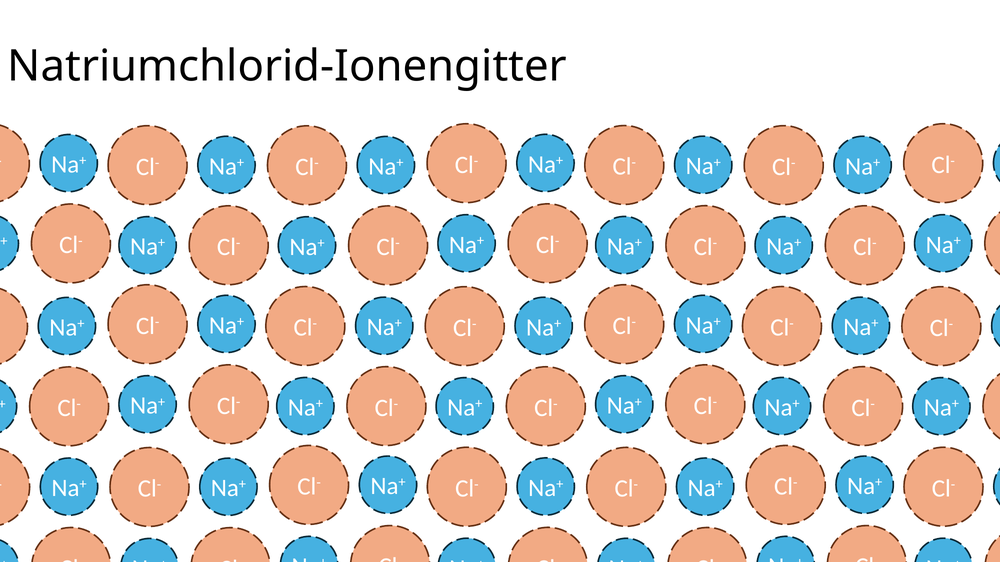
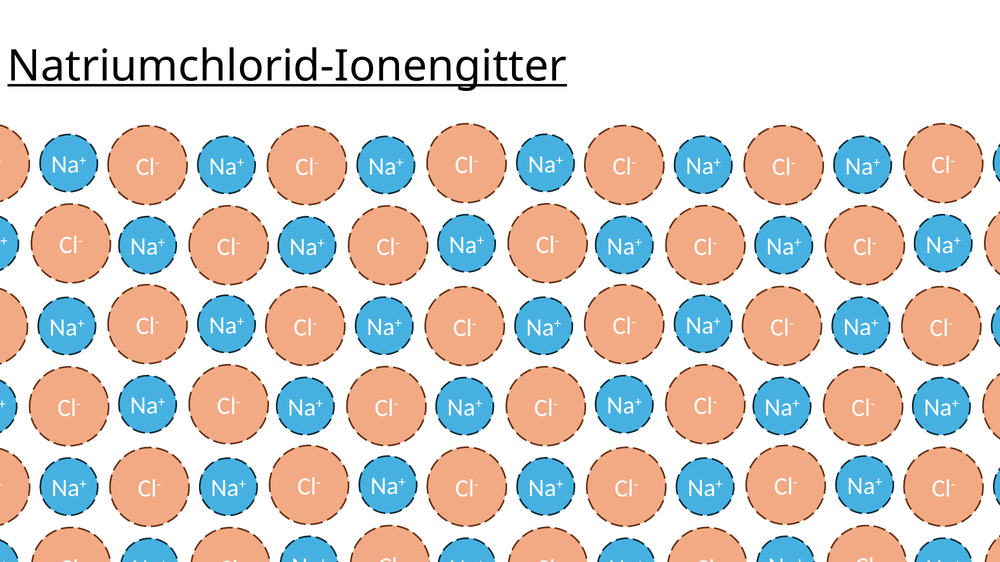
Natriumchlorid-Ionengitter underline: none -> present (287, 66)
